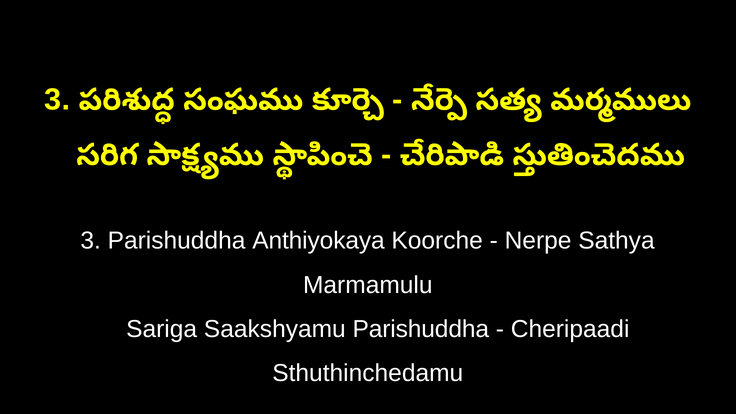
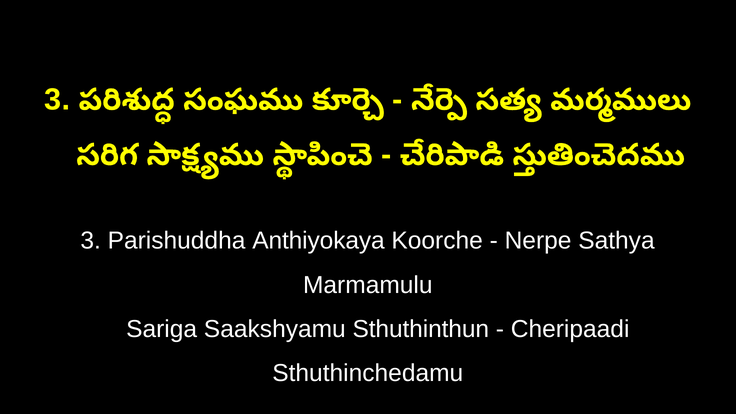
Saakshyamu Parishuddha: Parishuddha -> Sthuthinthun (421, 329)
